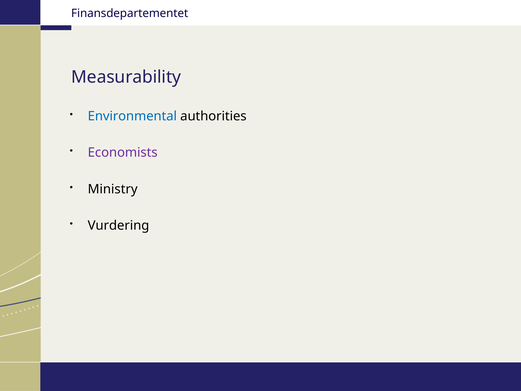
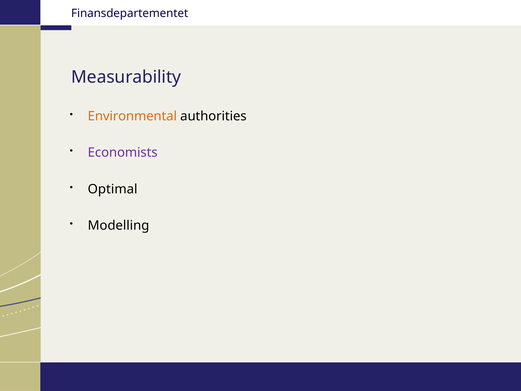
Environmental colour: blue -> orange (132, 116)
Ministry: Ministry -> Optimal (113, 189)
Vurdering: Vurdering -> Modelling (119, 225)
